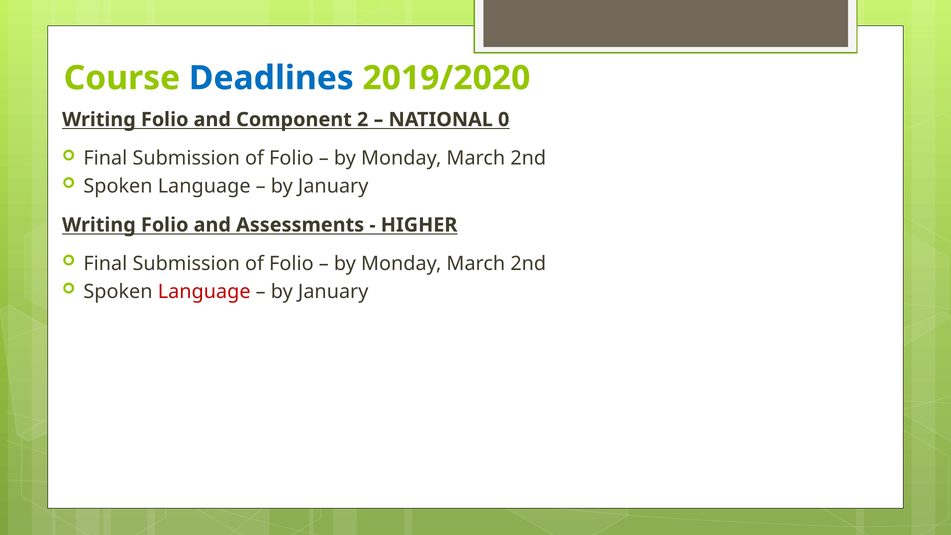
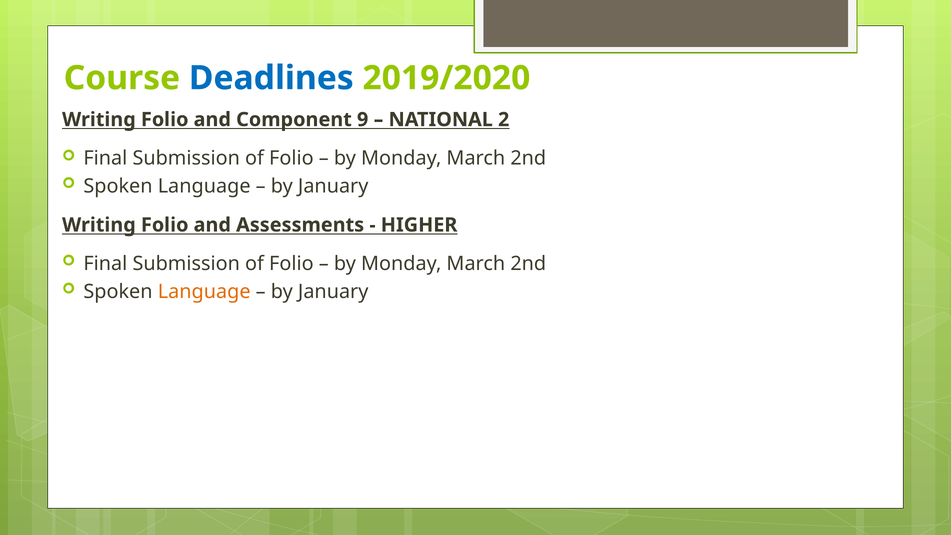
2: 2 -> 9 (363, 120)
0: 0 -> 2 (504, 120)
Language colour: red -> orange (204, 292)
